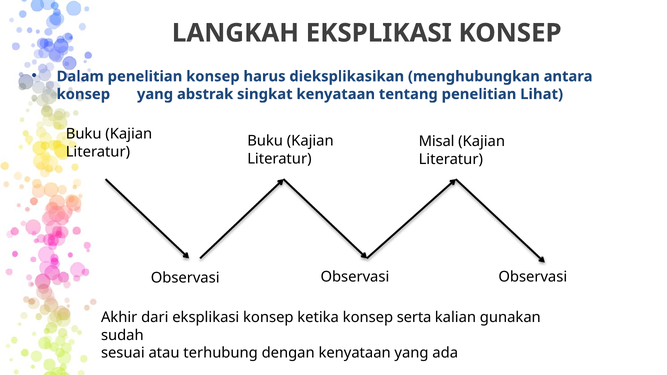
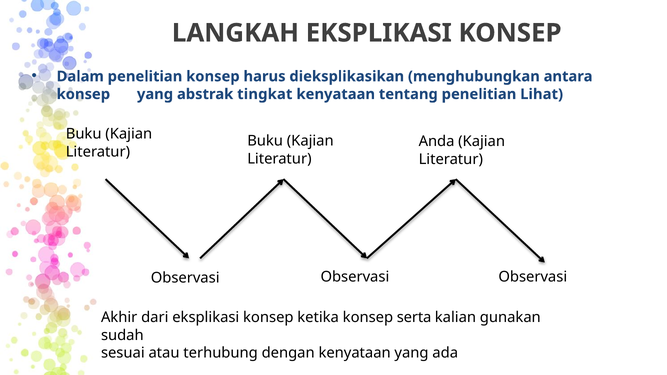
singkat: singkat -> tingkat (265, 94)
Misal: Misal -> Anda (437, 142)
